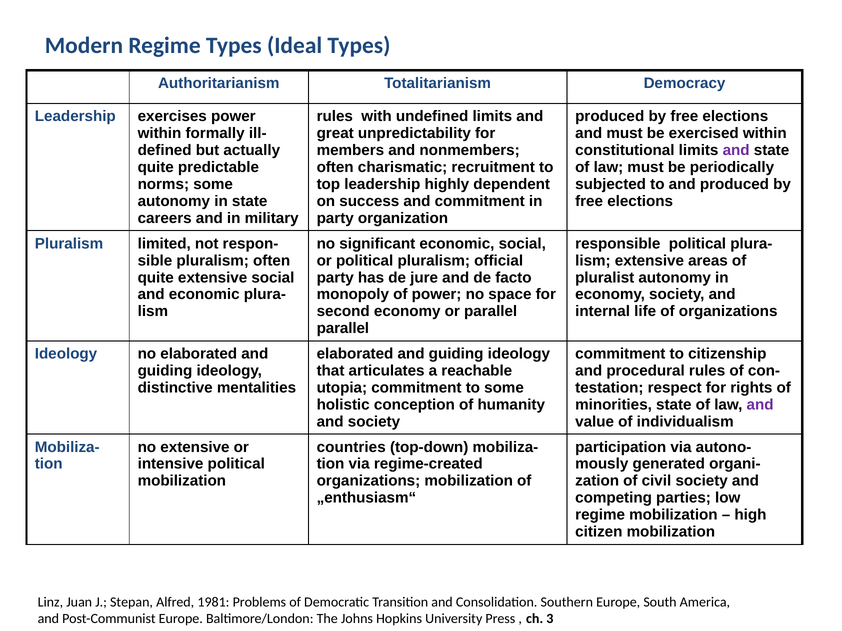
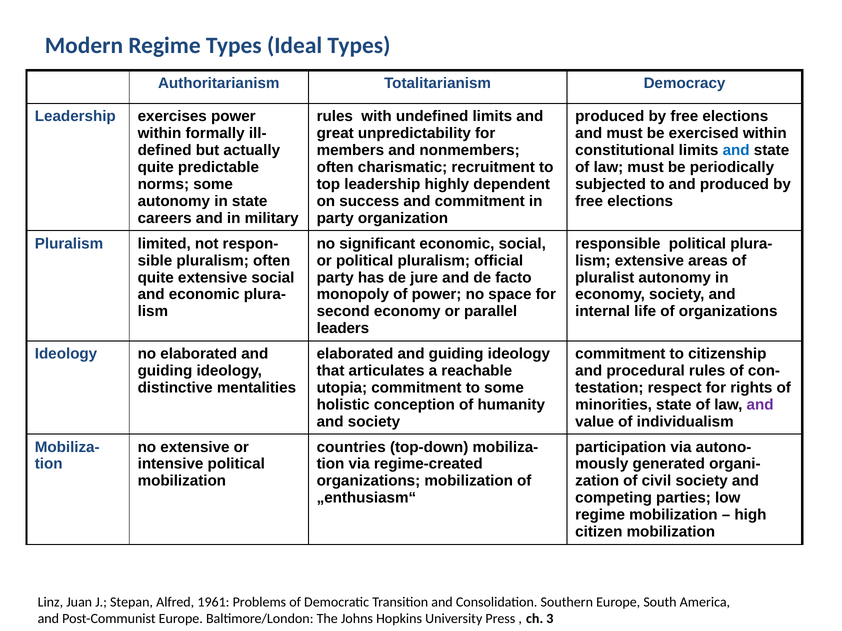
and colour: purple -> blue (736, 150)
parallel: parallel -> leaders (343, 329)
1981: 1981 -> 1961 (213, 603)
